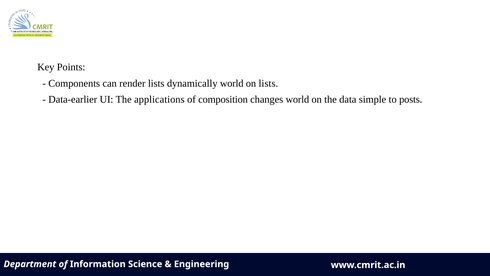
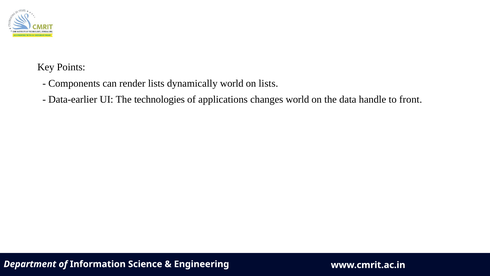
applications: applications -> technologies (159, 99)
composition: composition -> applications (223, 99)
simple: simple -> handle (373, 99)
posts: posts -> front (411, 99)
